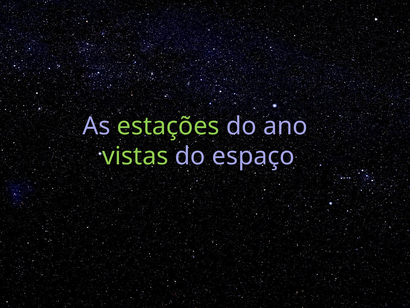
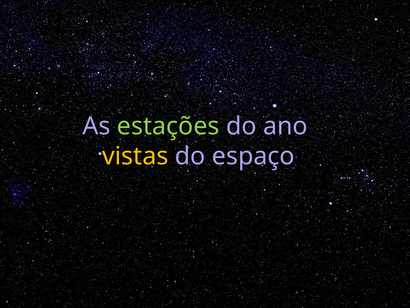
vistas colour: light green -> yellow (135, 156)
